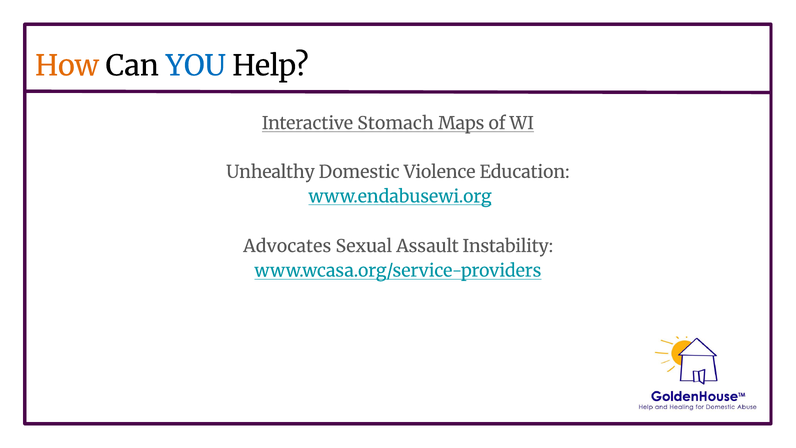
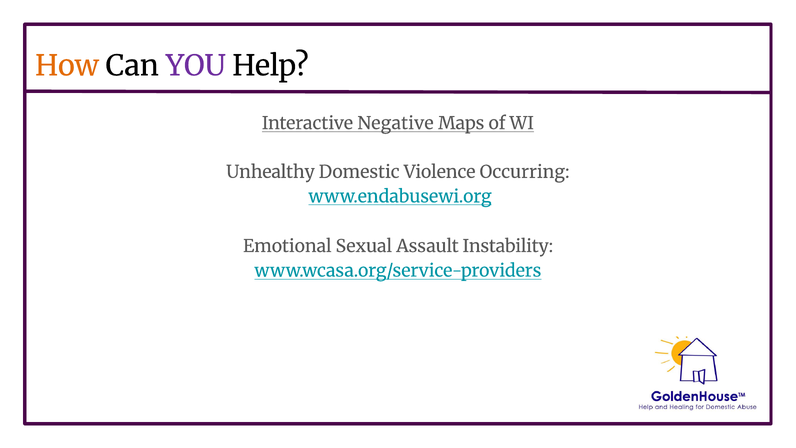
YOU colour: blue -> purple (196, 66)
Stomach: Stomach -> Negative (395, 123)
Education: Education -> Occurring (525, 172)
Advocates: Advocates -> Emotional (287, 246)
